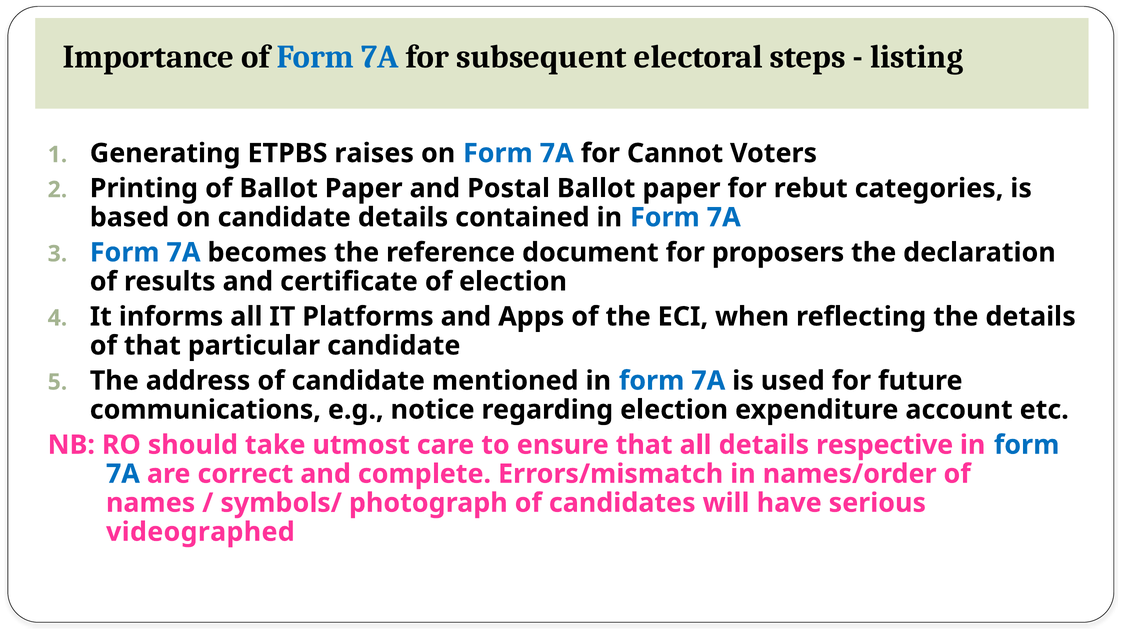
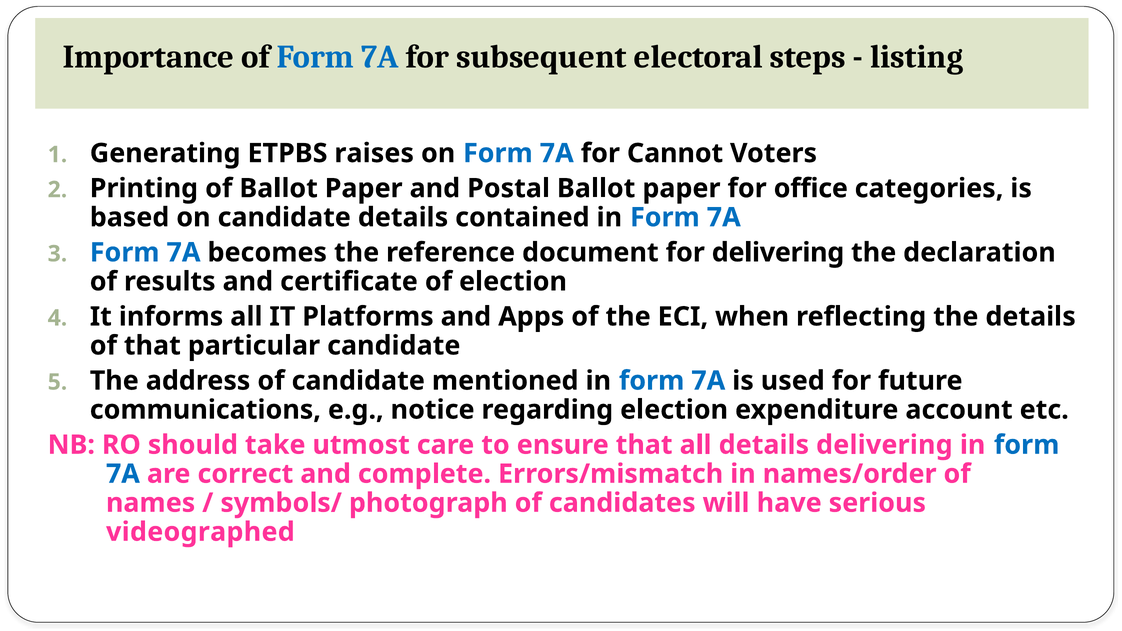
rebut: rebut -> office (811, 188)
for proposers: proposers -> delivering (778, 253)
details respective: respective -> delivering (884, 445)
